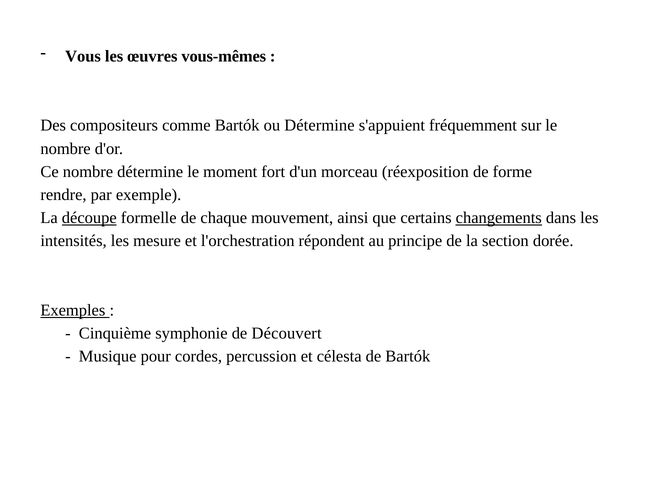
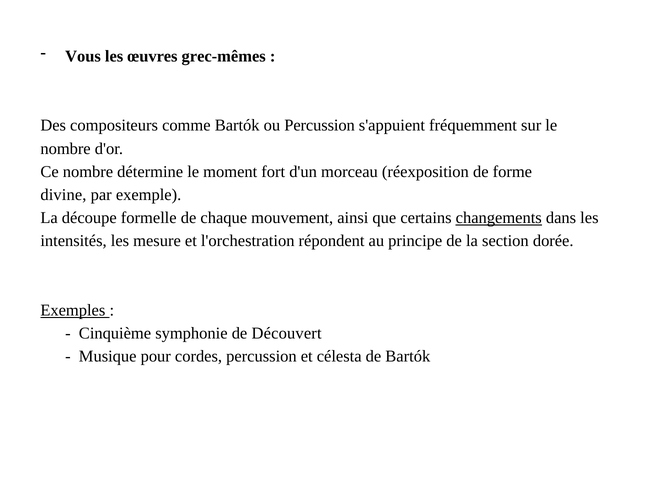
vous-mêmes: vous-mêmes -> grec-mêmes (224, 56)
ou Détermine: Détermine -> Percussion (320, 126)
rendre: rendre -> divine (63, 195)
découpe underline: present -> none (89, 218)
